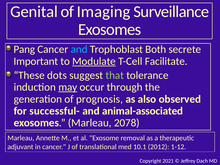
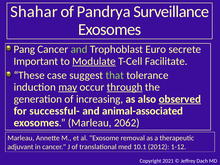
Genital: Genital -> Shahar (34, 12)
Imaging: Imaging -> Pandrya (104, 12)
and colour: light blue -> light green (79, 49)
Both: Both -> Euro (156, 49)
dots: dots -> case (57, 75)
through underline: none -> present (125, 87)
prognosis: prognosis -> increasing (100, 99)
observed underline: none -> present (180, 99)
2078: 2078 -> 2062 (127, 123)
